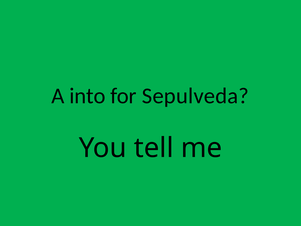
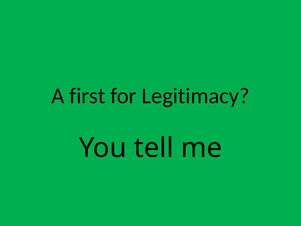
into: into -> first (87, 96)
Sepulveda: Sepulveda -> Legitimacy (196, 96)
